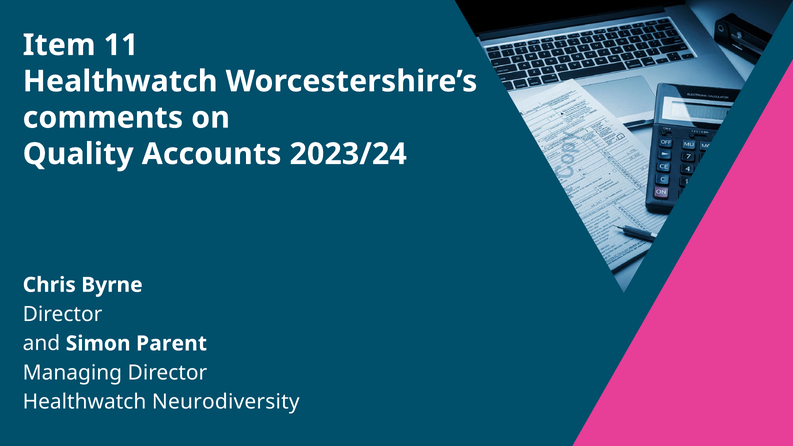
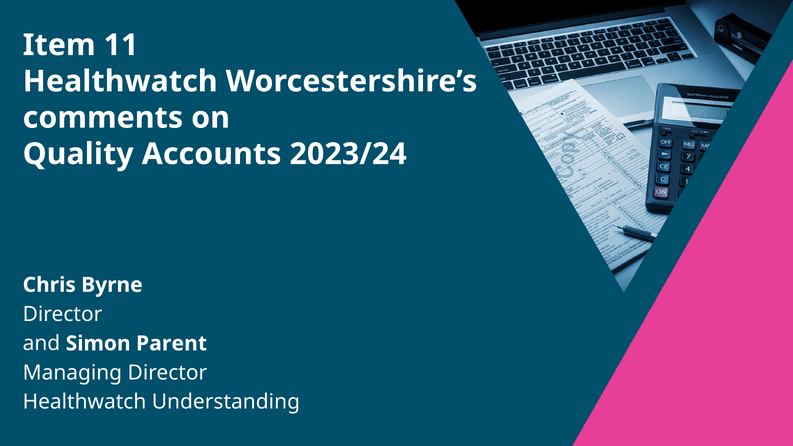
Neurodiversity: Neurodiversity -> Understanding (226, 402)
